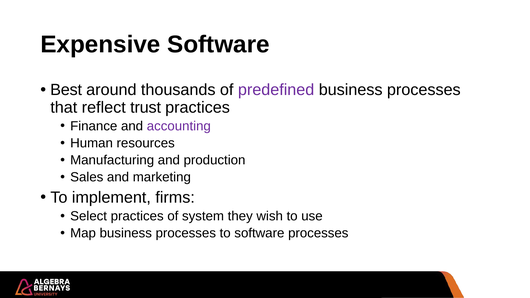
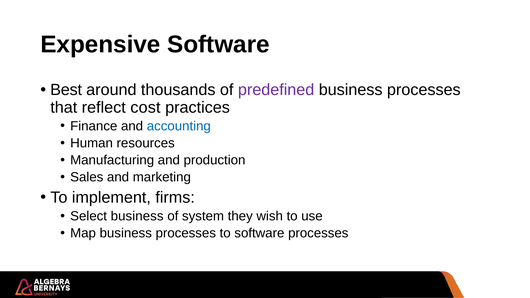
trust: trust -> cost (145, 107)
accounting colour: purple -> blue (179, 126)
Select practices: practices -> business (137, 216)
